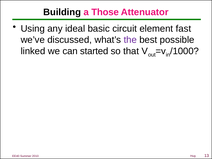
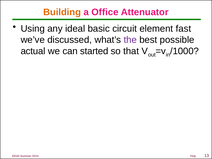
Building colour: black -> orange (62, 12)
Those: Those -> Office (105, 12)
linked: linked -> actual (33, 51)
